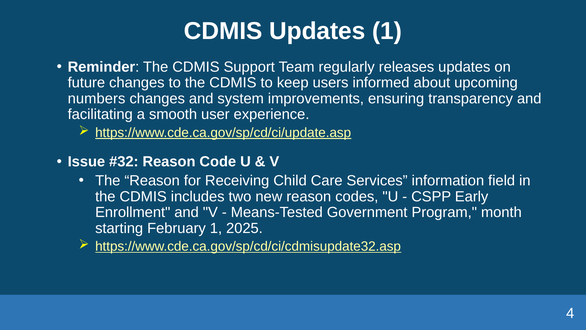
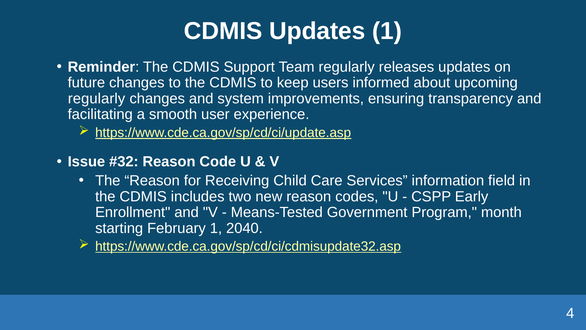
numbers: numbers -> regularly (97, 98)
2025: 2025 -> 2040 (244, 228)
